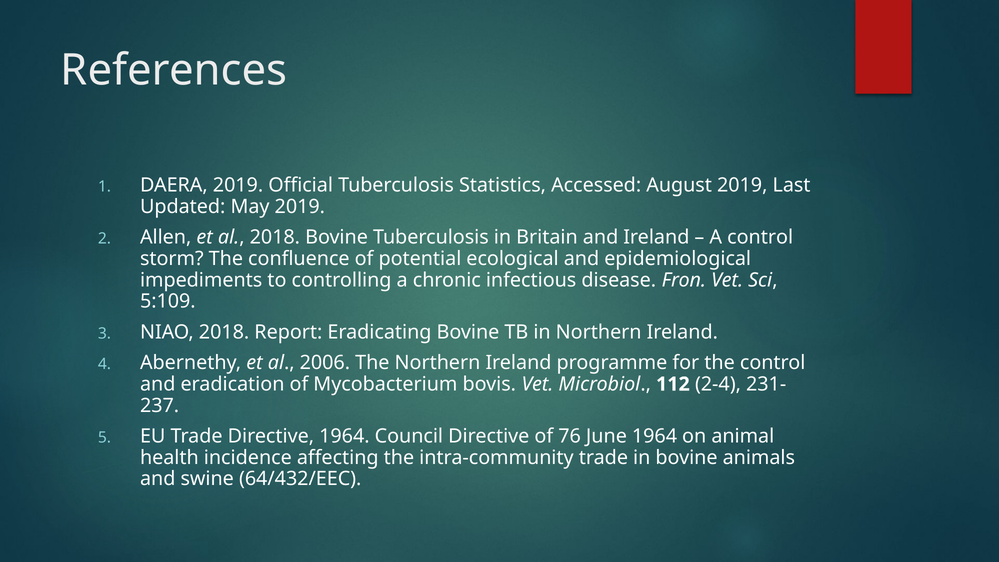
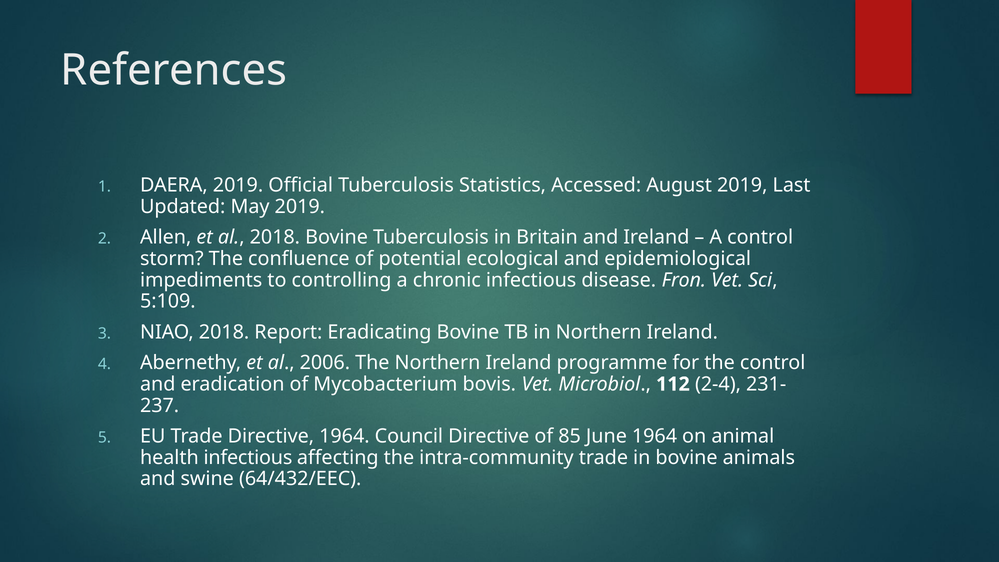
76: 76 -> 85 (570, 436)
health incidence: incidence -> infectious (248, 458)
